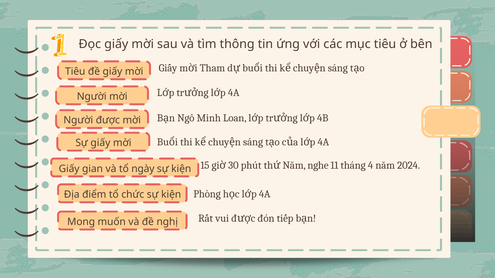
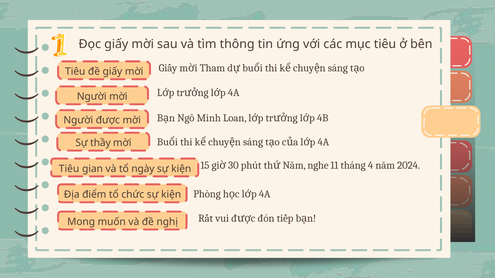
Sự giấy: giấy -> thầy (101, 143)
Giấy: Giấy -> Tiêu (69, 169)
